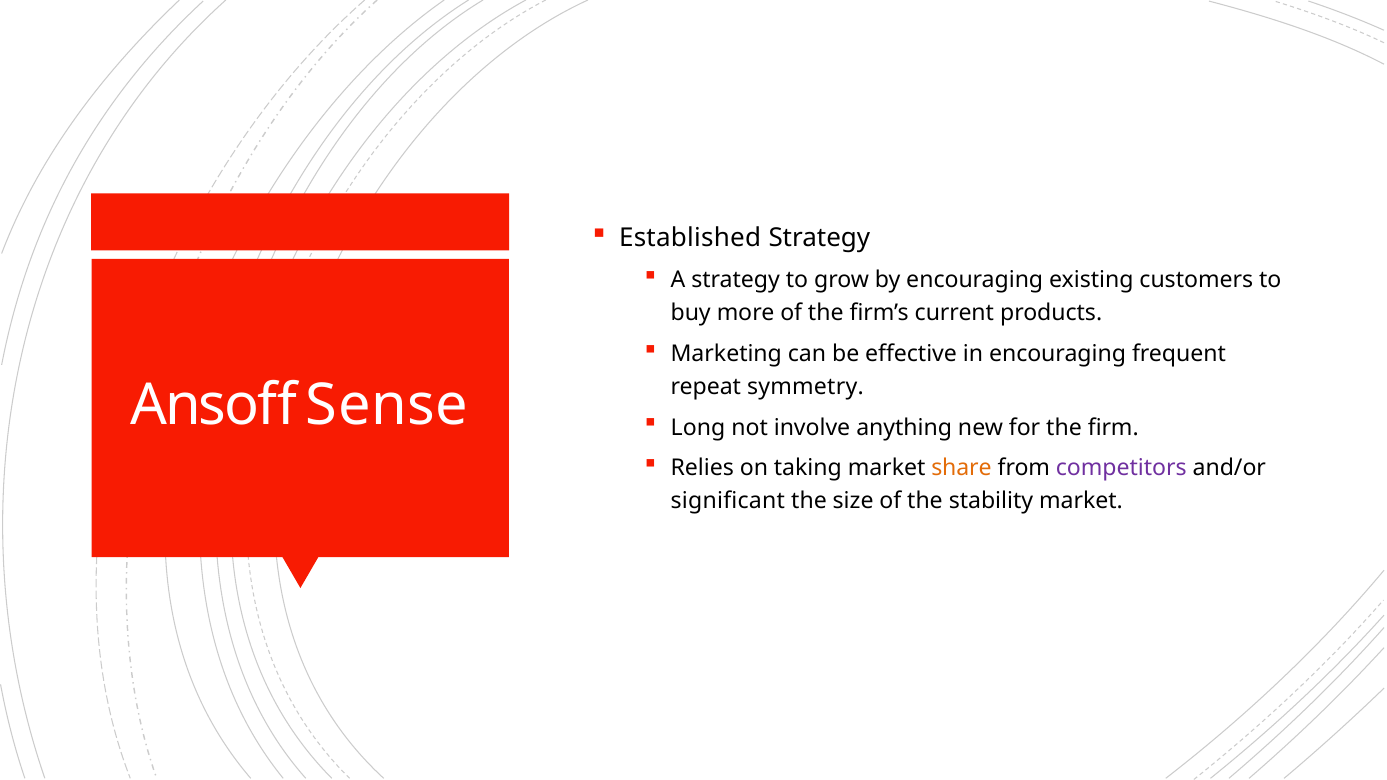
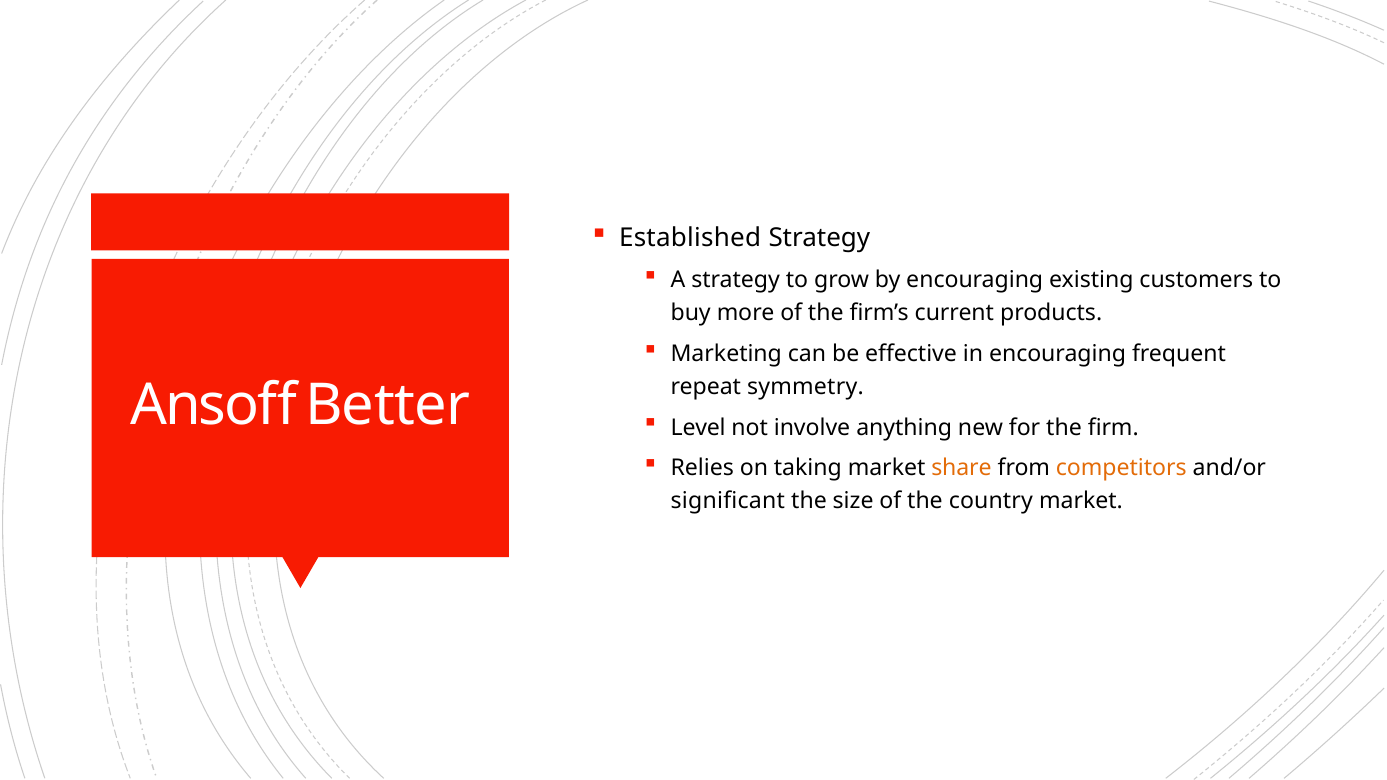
Sense: Sense -> Better (388, 406)
Long: Long -> Level (698, 428)
competitors colour: purple -> orange (1121, 468)
stability: stability -> country (991, 501)
